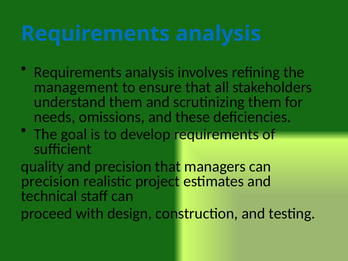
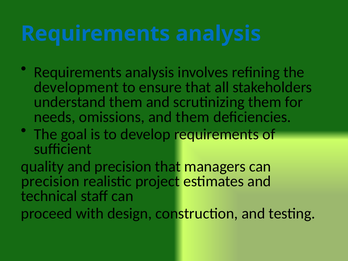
management: management -> development (76, 87)
and these: these -> them (193, 117)
